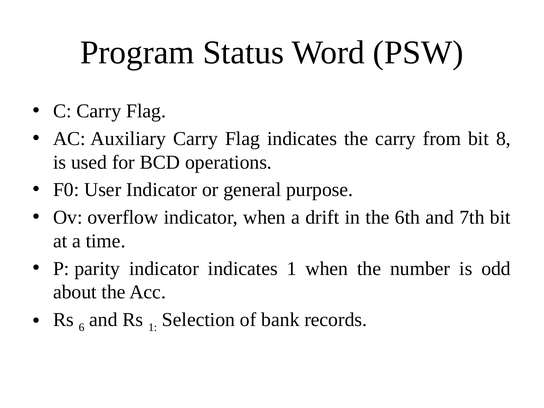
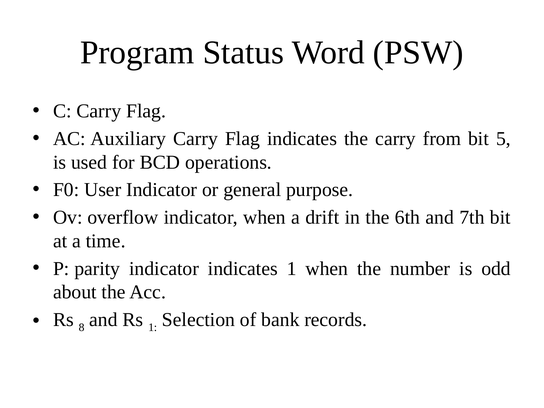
8: 8 -> 5 (503, 139)
6: 6 -> 8 (82, 327)
